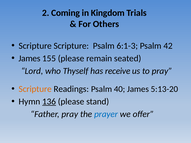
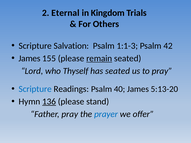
Coming: Coming -> Eternal (65, 13)
Scripture Scripture: Scripture -> Salvation (71, 46)
6:1-3: 6:1-3 -> 1:1-3 (127, 46)
remain underline: none -> present (99, 58)
has receive: receive -> seated (118, 71)
Scripture colour: orange -> blue (35, 89)
